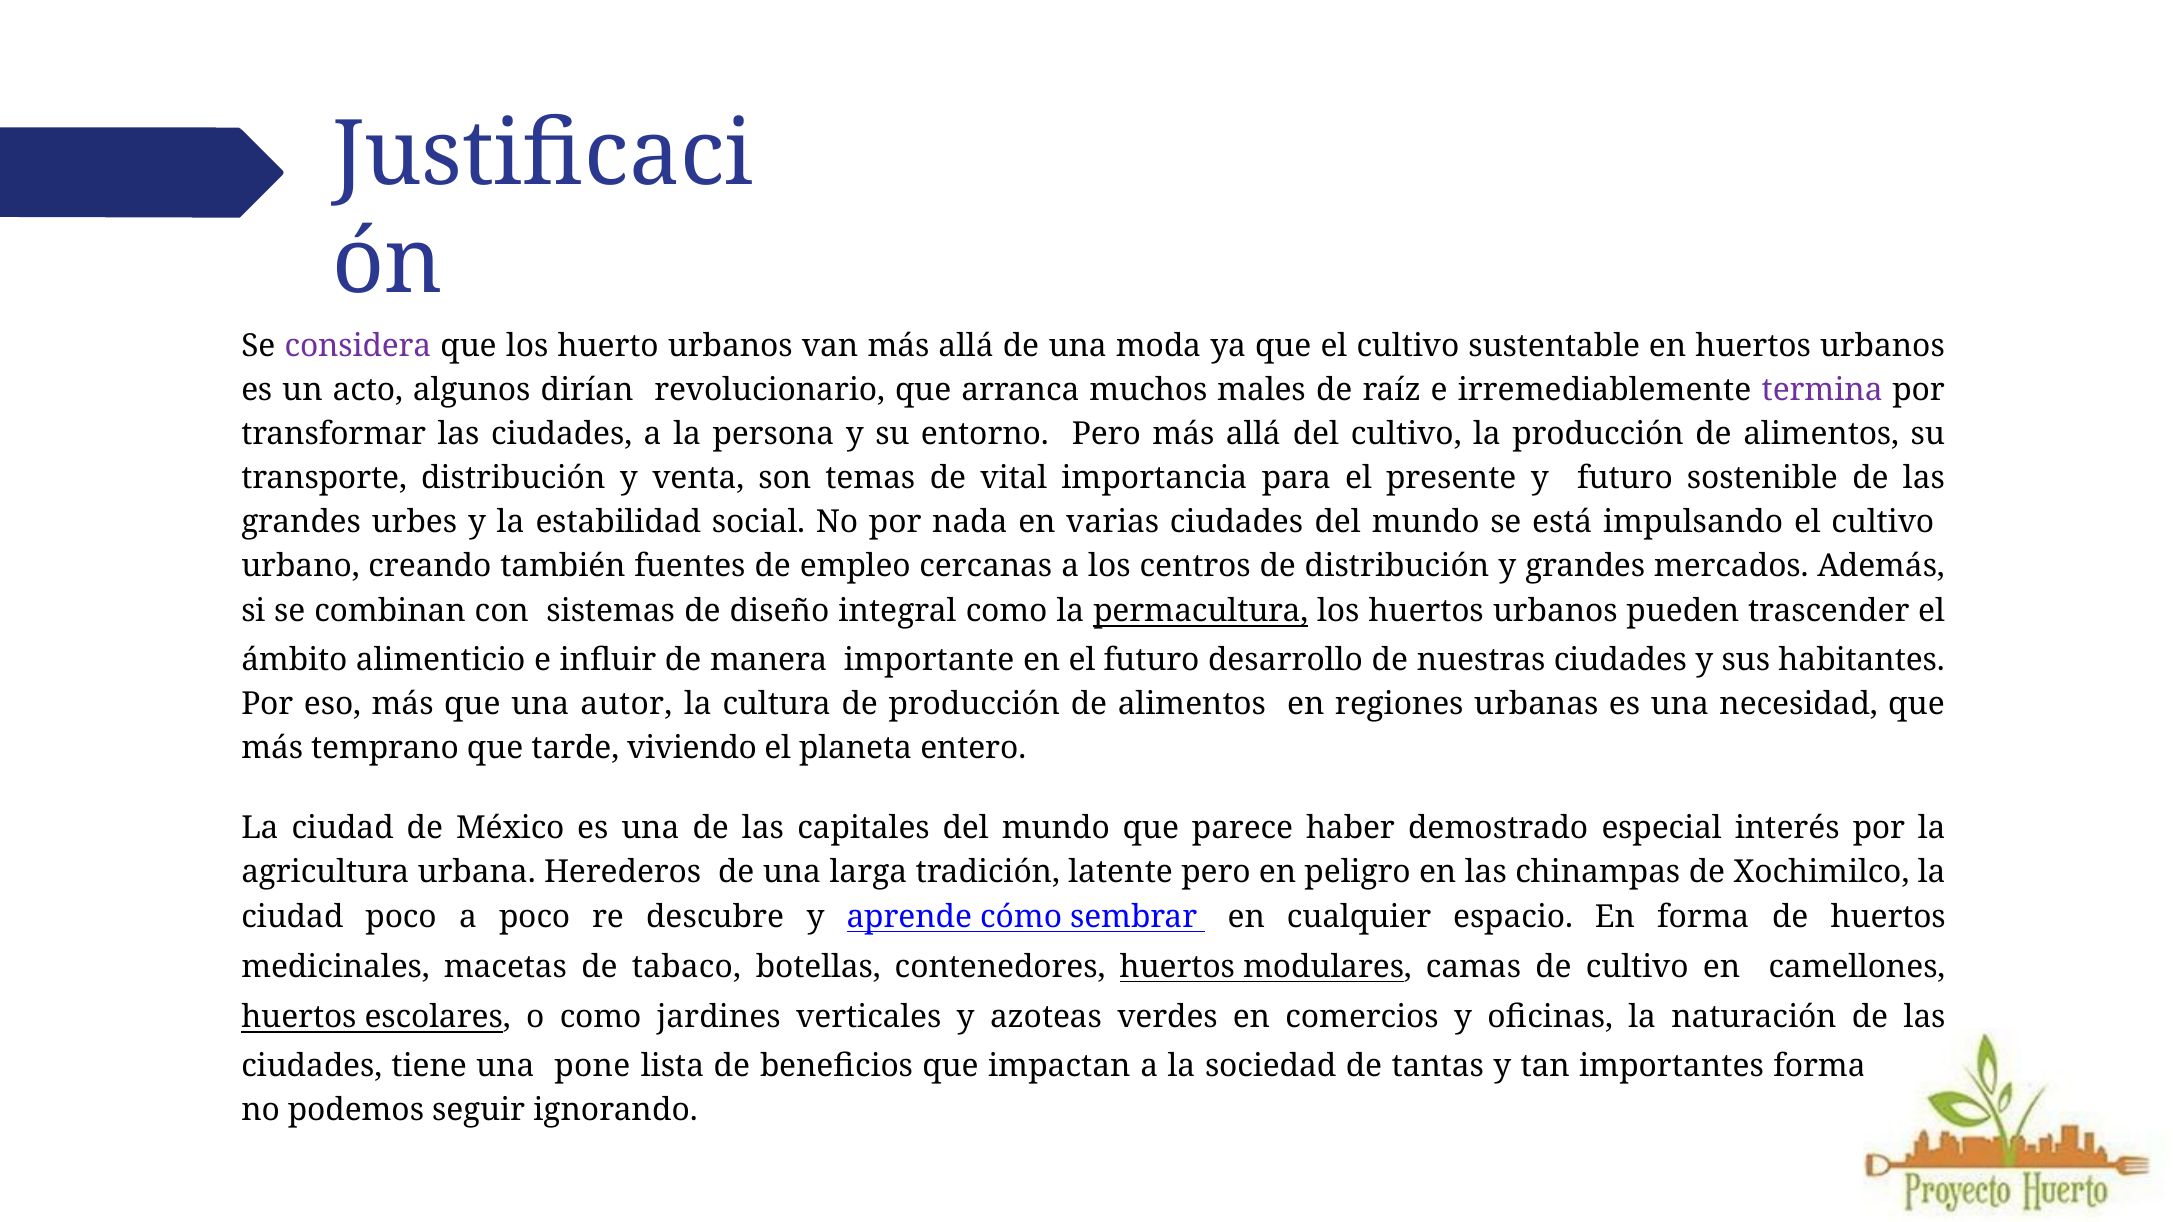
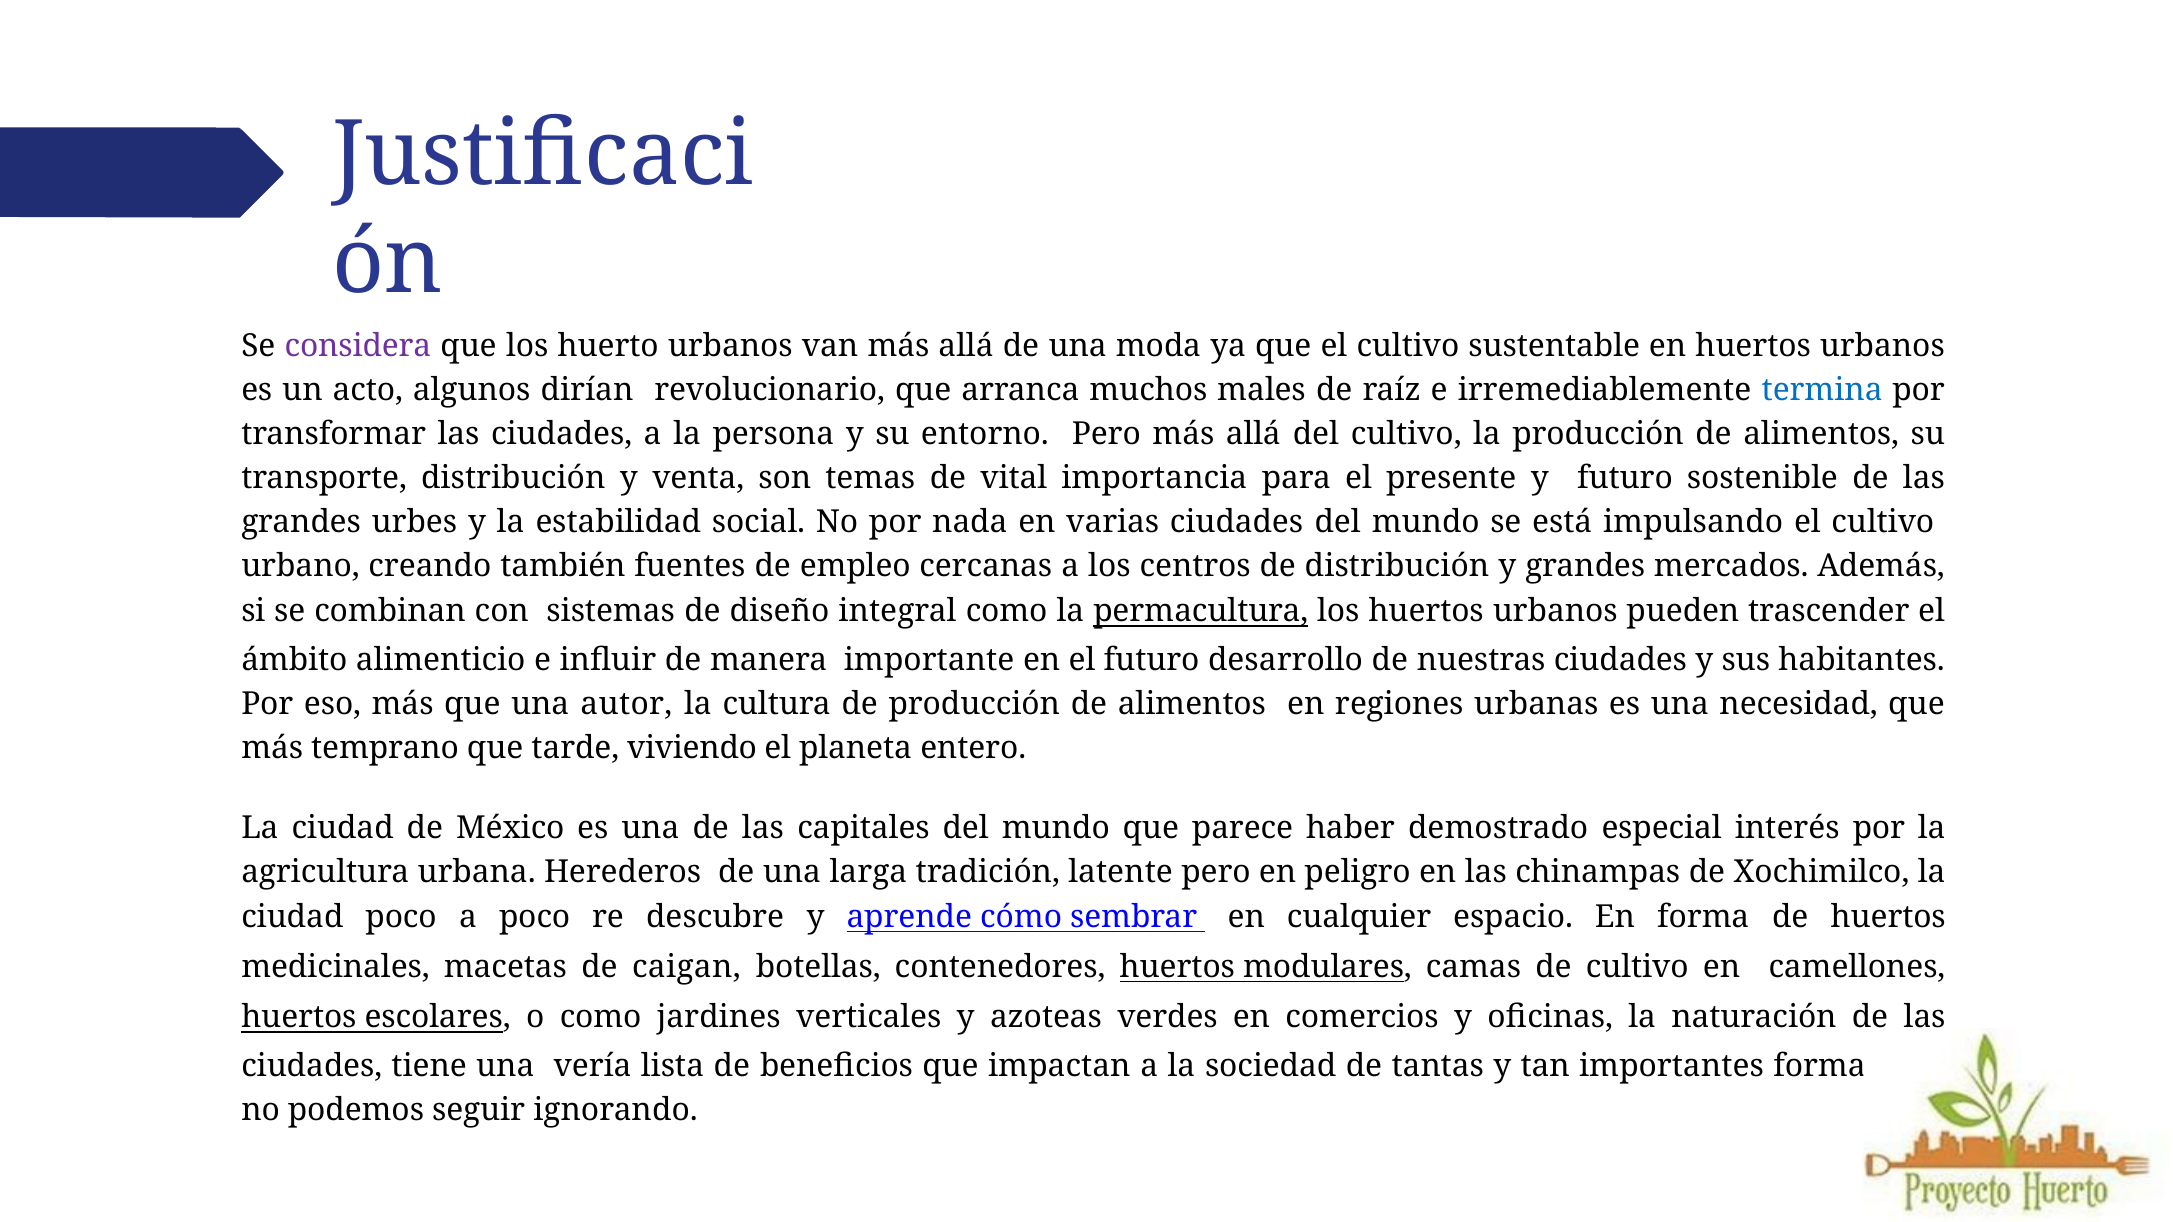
termina colour: purple -> blue (1822, 390)
tabaco: tabaco -> caigan (686, 967)
pone: pone -> vería (593, 1066)
